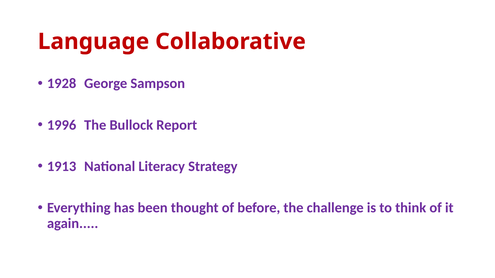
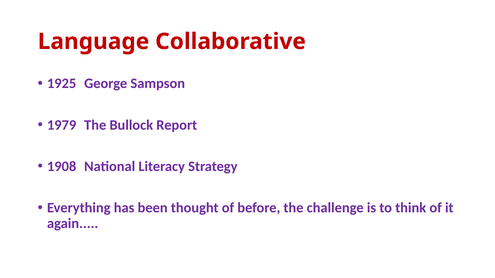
1928: 1928 -> 1925 (62, 84)
1996: 1996 -> 1979 (62, 125)
1913: 1913 -> 1908 (62, 167)
